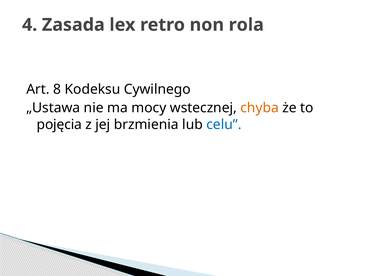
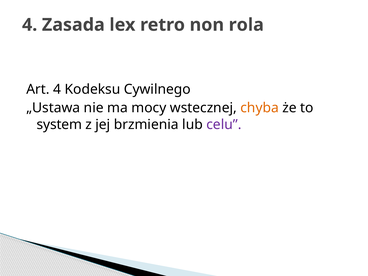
Art 8: 8 -> 4 (57, 89)
pojęcia: pojęcia -> system (59, 124)
celu colour: blue -> purple (224, 124)
